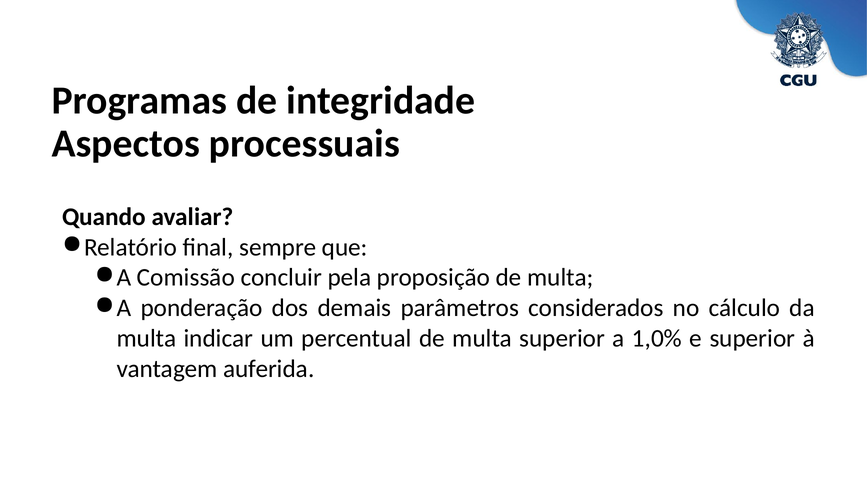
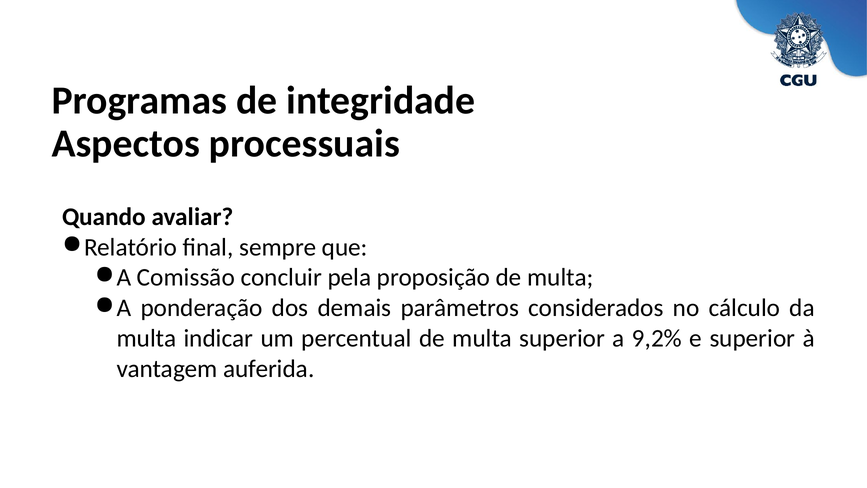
1,0%: 1,0% -> 9,2% (657, 338)
